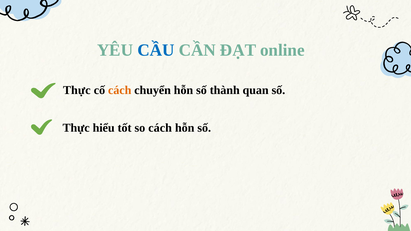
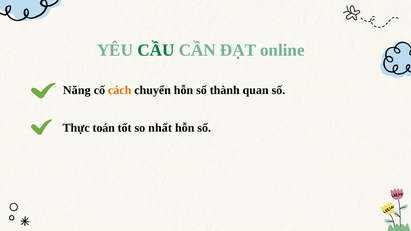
CẦU colour: blue -> green (156, 50)
Thực: Thực -> Năng (77, 90)
hiểu: hiểu -> toán (104, 128)
so cách: cách -> nhất (160, 128)
